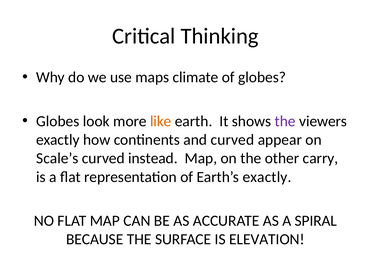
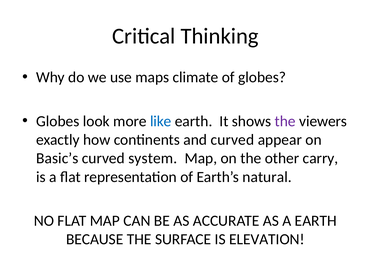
like colour: orange -> blue (161, 121)
Scale’s: Scale’s -> Basic’s (57, 158)
instead: instead -> system (153, 158)
Earth’s exactly: exactly -> natural (267, 176)
A SPIRAL: SPIRAL -> EARTH (316, 220)
